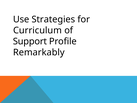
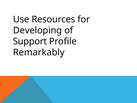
Strategies: Strategies -> Resources (53, 19)
Curriculum: Curriculum -> Developing (38, 30)
